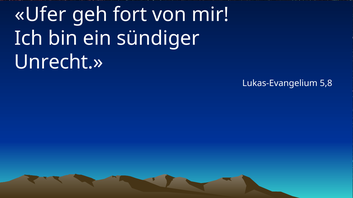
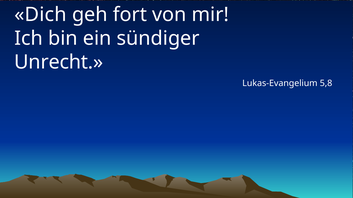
Ufer: Ufer -> Dich (41, 15)
